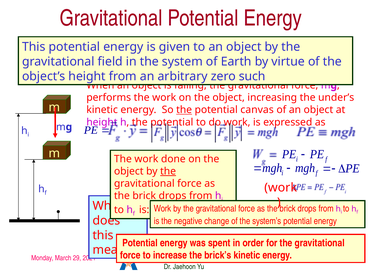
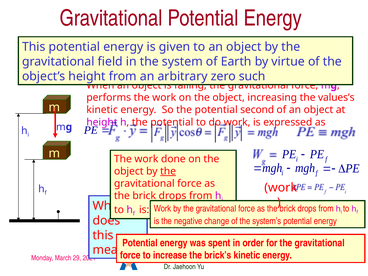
under’s: under’s -> values’s (336, 98)
the underline: present -> none (184, 110)
canvas: canvas -> second (257, 110)
